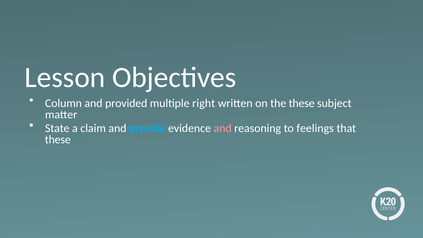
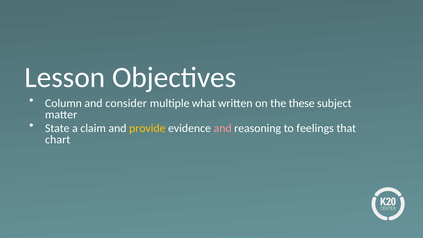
provided: provided -> consider (126, 103)
right: right -> what (204, 103)
provide colour: light blue -> yellow (147, 128)
these: these -> chart (58, 140)
